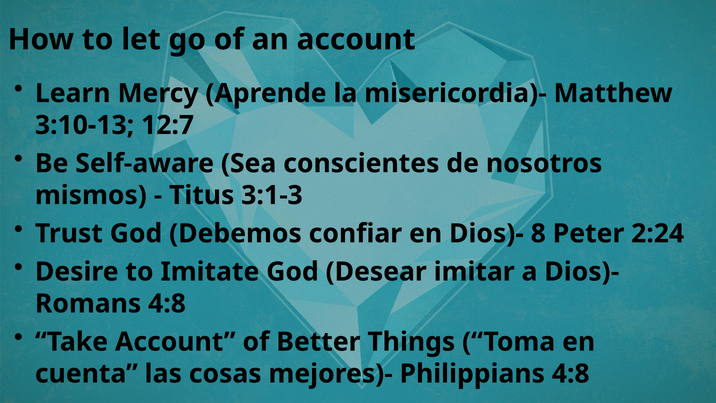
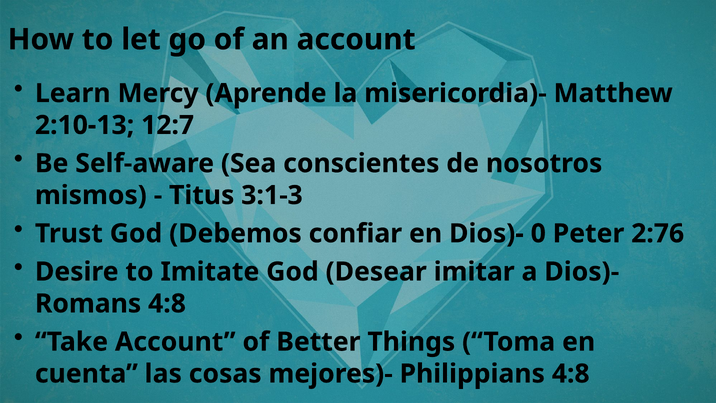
3:10-13: 3:10-13 -> 2:10-13 (85, 125)
8: 8 -> 0 (538, 233)
2:24: 2:24 -> 2:76 (658, 233)
